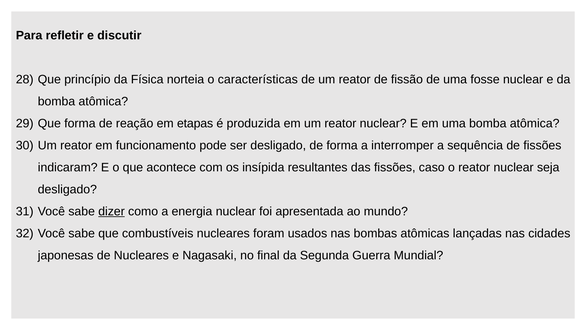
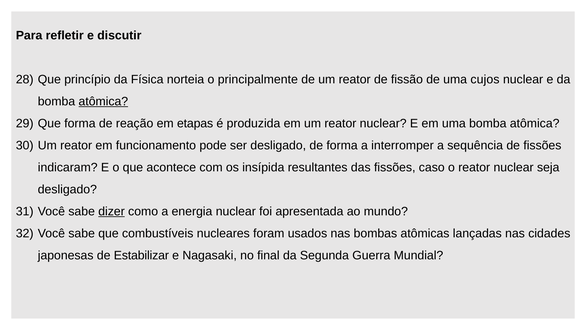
características: características -> principalmente (258, 79)
fosse: fosse -> cujos (485, 79)
atômica underline: none -> present (103, 101)
de Nucleares: Nucleares -> Estabilizar (141, 255)
